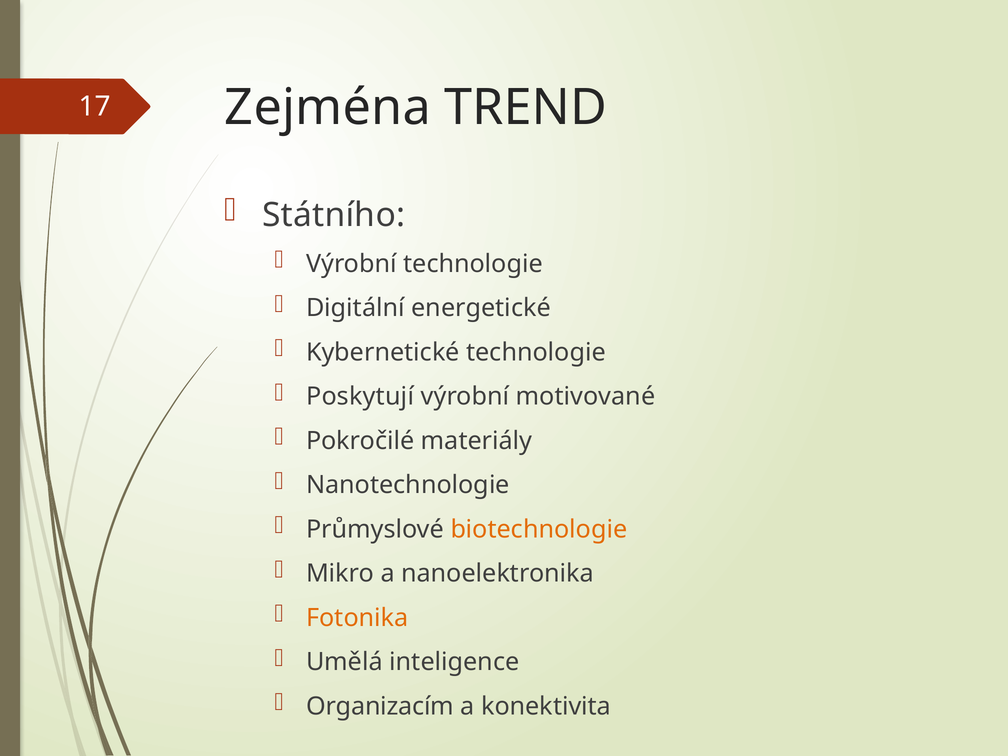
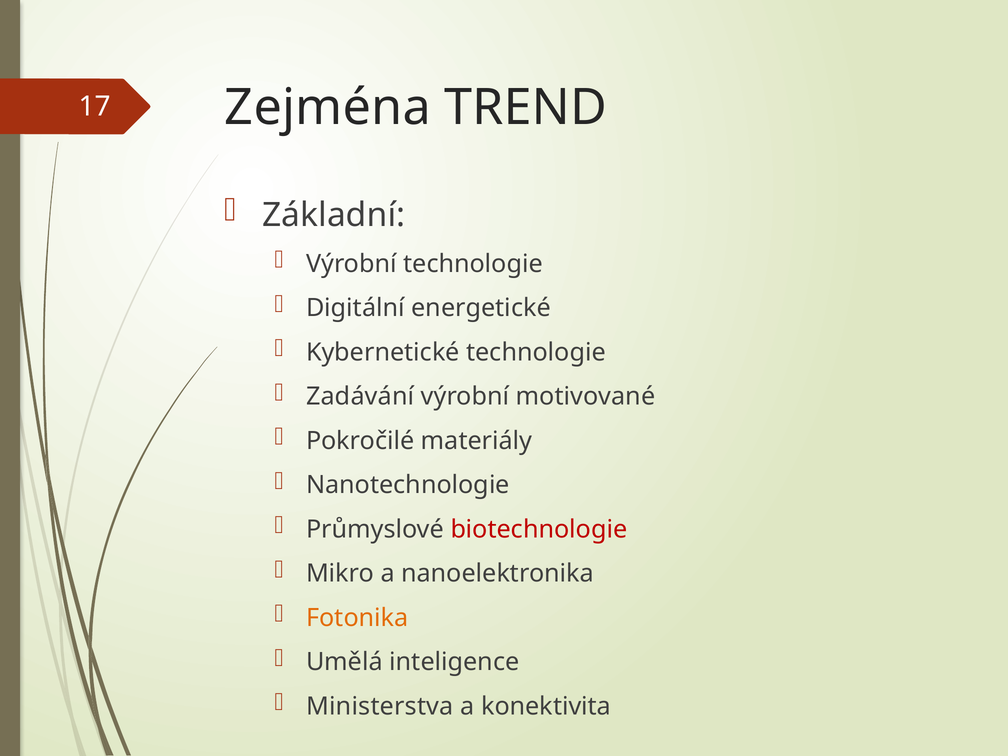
Státního: Státního -> Základní (334, 215)
Poskytují: Poskytují -> Zadávání (360, 396)
biotechnologie colour: orange -> red (539, 529)
Organizacím: Organizacím -> Ministerstva (380, 706)
